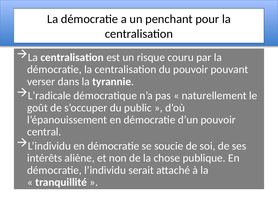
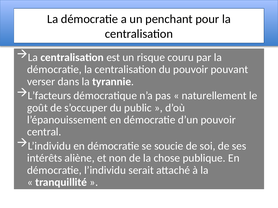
L’radicale: L’radicale -> L’facteurs (49, 96)
